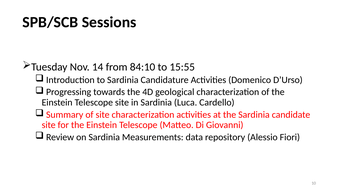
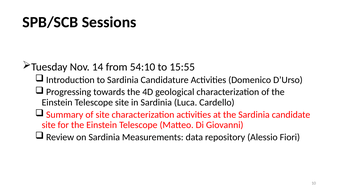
84:10: 84:10 -> 54:10 (143, 67)
